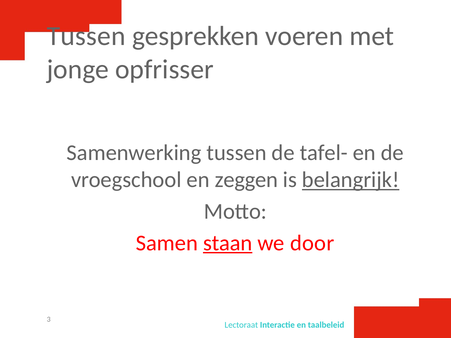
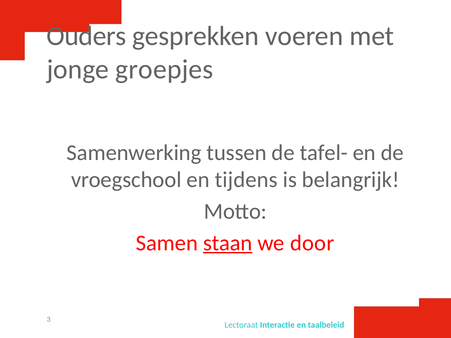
Tussen: Tussen -> Ouders (86, 36)
opfrisser: opfrisser -> groepjes (164, 69)
zeggen: zeggen -> tijdens (246, 180)
belangrijk underline: present -> none (351, 180)
